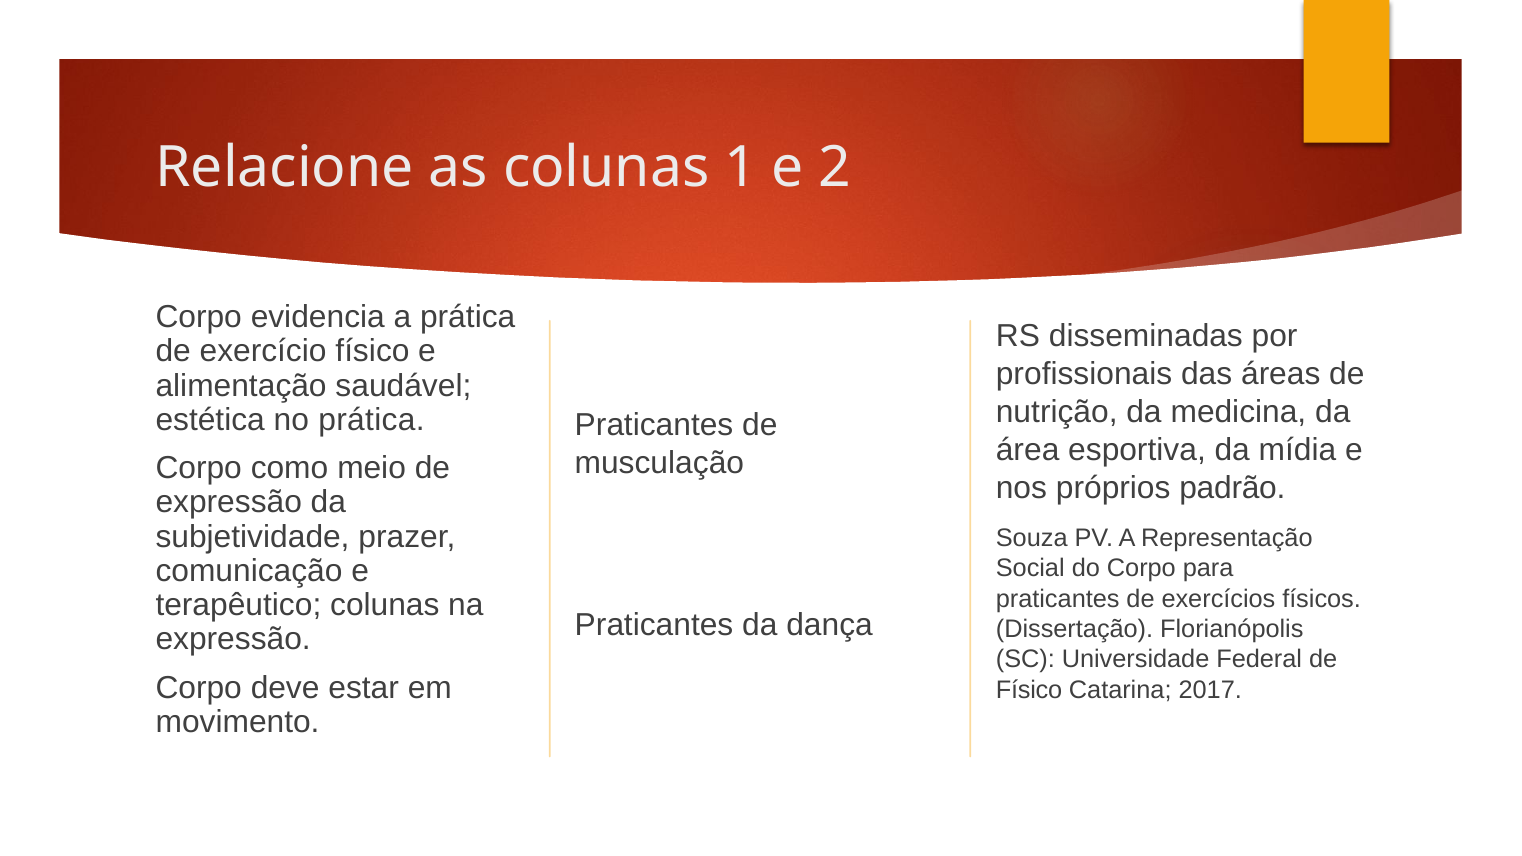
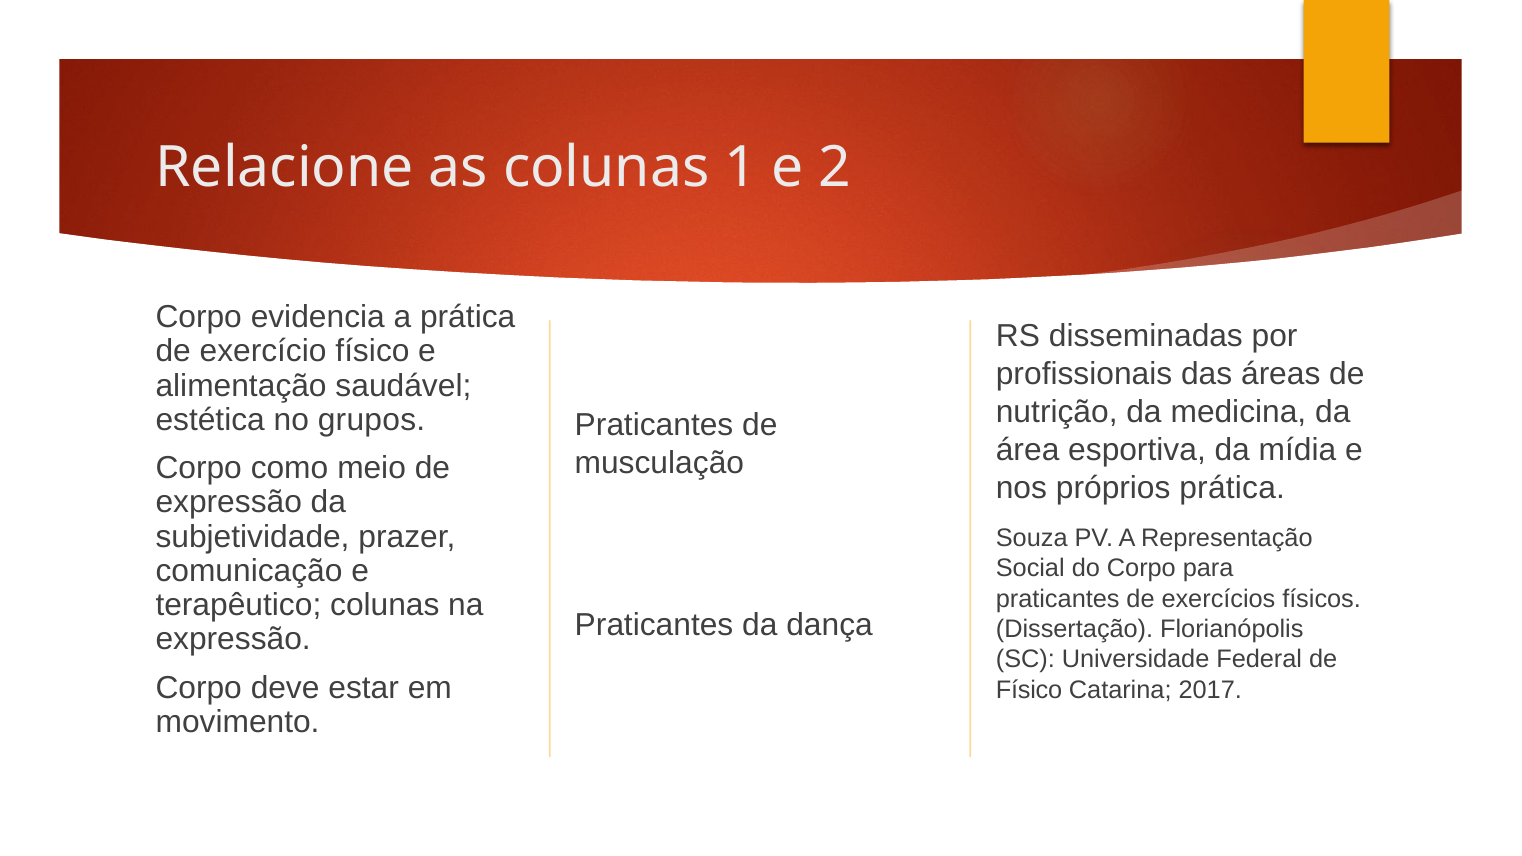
no prática: prática -> grupos (372, 420)
próprios padrão: padrão -> prática (1232, 489)
